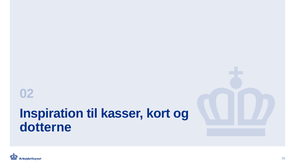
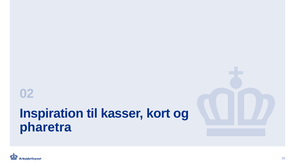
dotterne: dotterne -> pharetra (46, 127)
